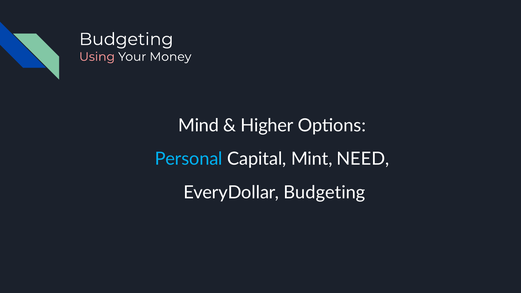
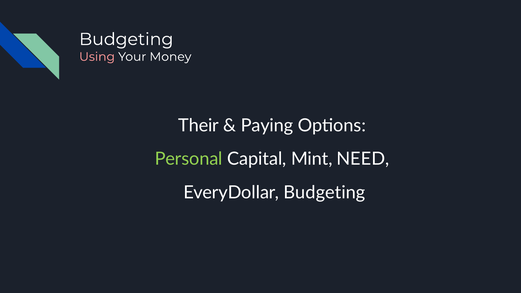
Mind: Mind -> Their (199, 125)
Higher: Higher -> Paying (267, 125)
Personal colour: light blue -> light green (189, 159)
